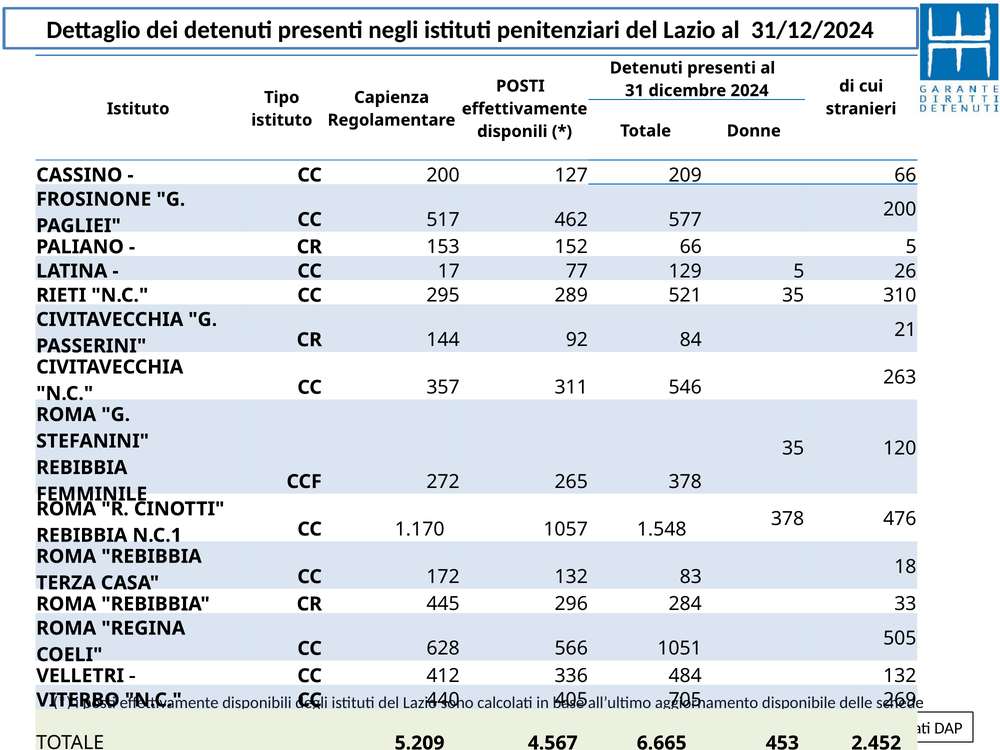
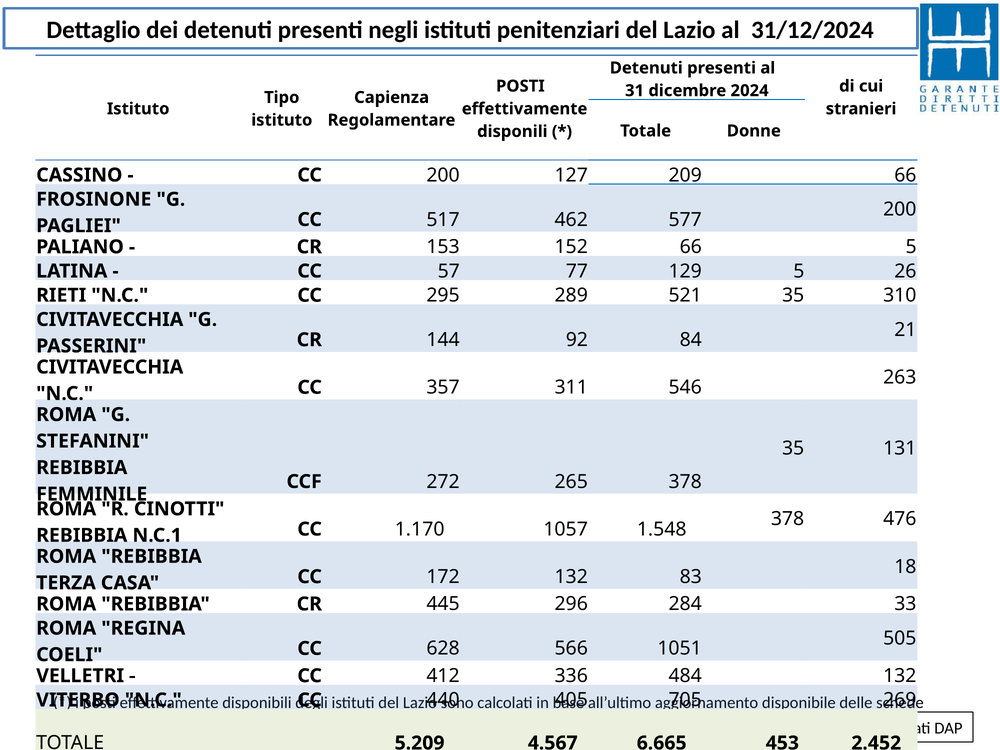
17: 17 -> 57 (449, 271)
120: 120 -> 131 (900, 448)
